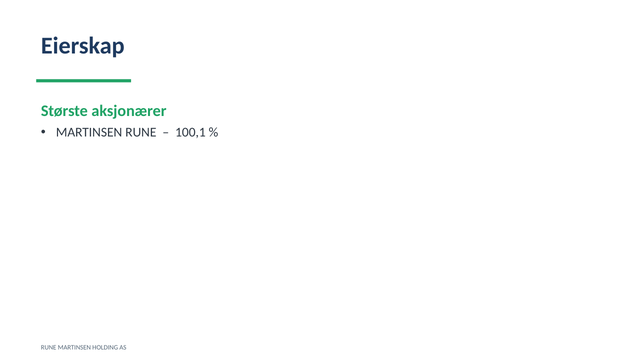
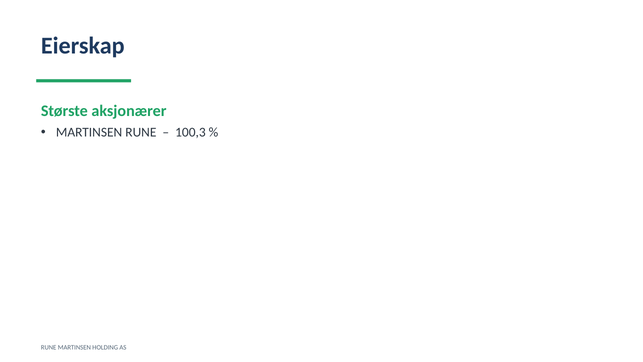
100,1: 100,1 -> 100,3 (190, 132)
